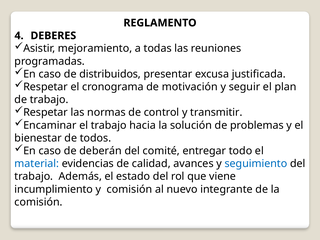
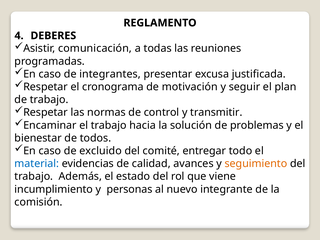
mejoramiento: mejoramiento -> comunicación (95, 48)
distribuidos: distribuidos -> integrantes (110, 74)
deberán: deberán -> excluido (101, 151)
seguimiento colour: blue -> orange (256, 164)
y comisión: comisión -> personas (130, 189)
